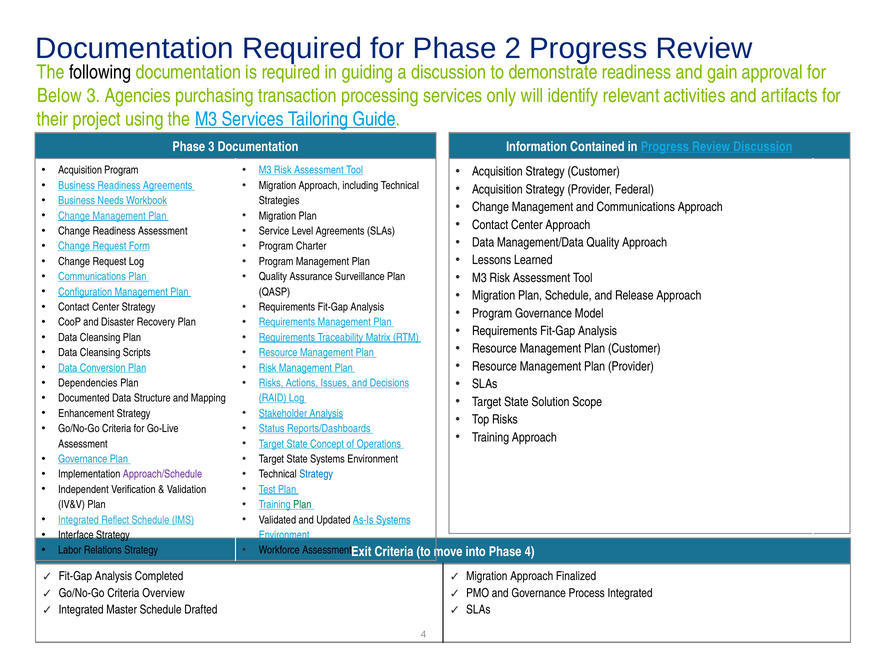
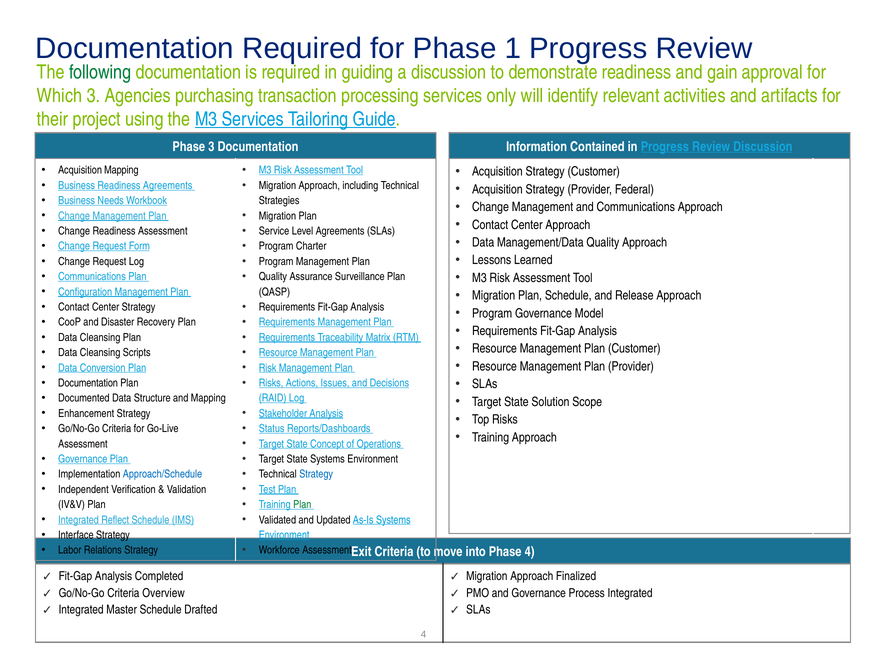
2: 2 -> 1 (513, 48)
following colour: black -> green (100, 72)
Below: Below -> Which (60, 96)
Acquisition Program: Program -> Mapping (121, 170)
Dependencies: Dependencies -> Documentation (88, 383)
Approach/Schedule colour: purple -> blue (162, 475)
